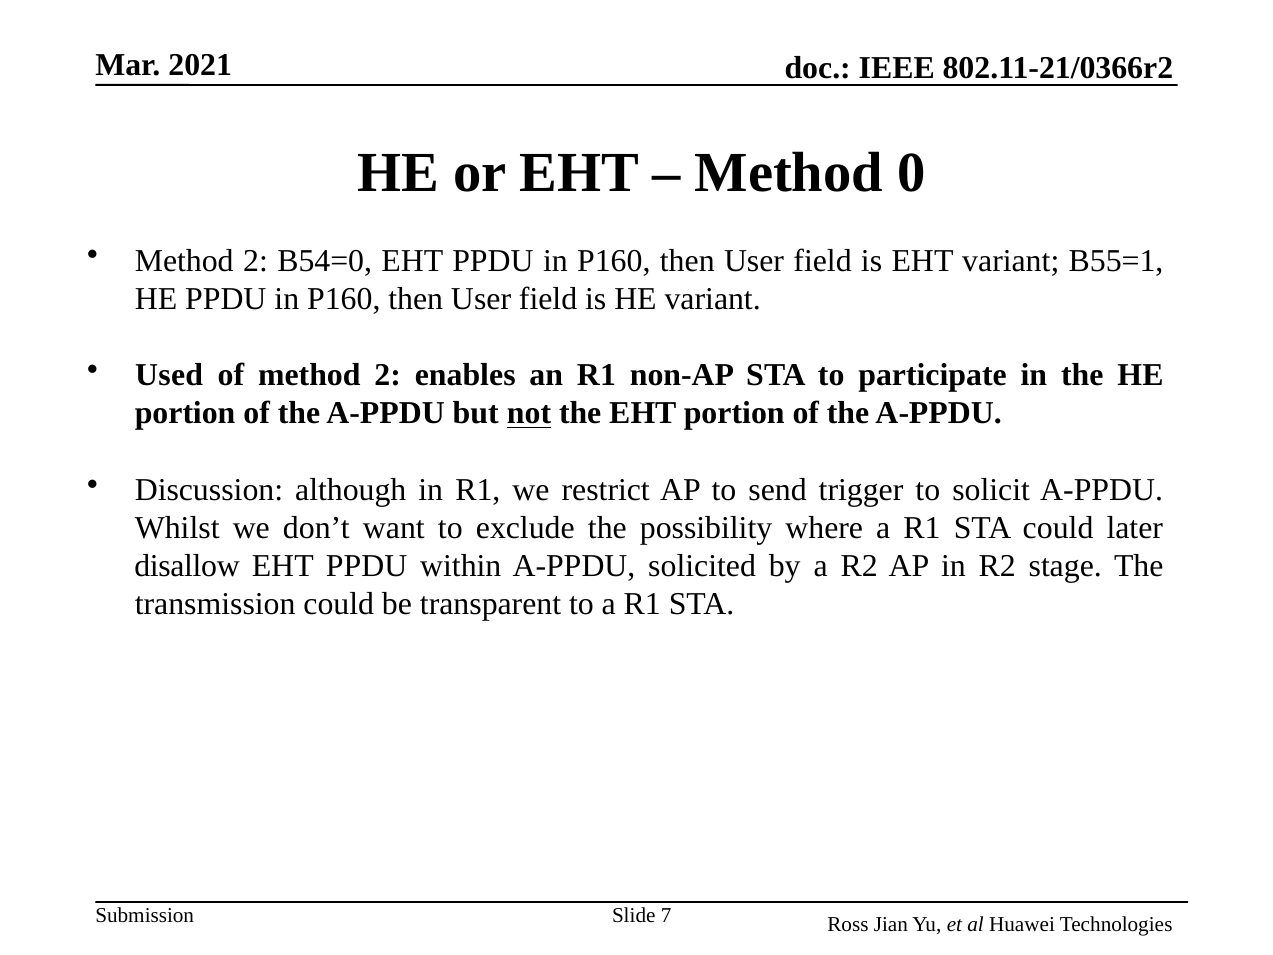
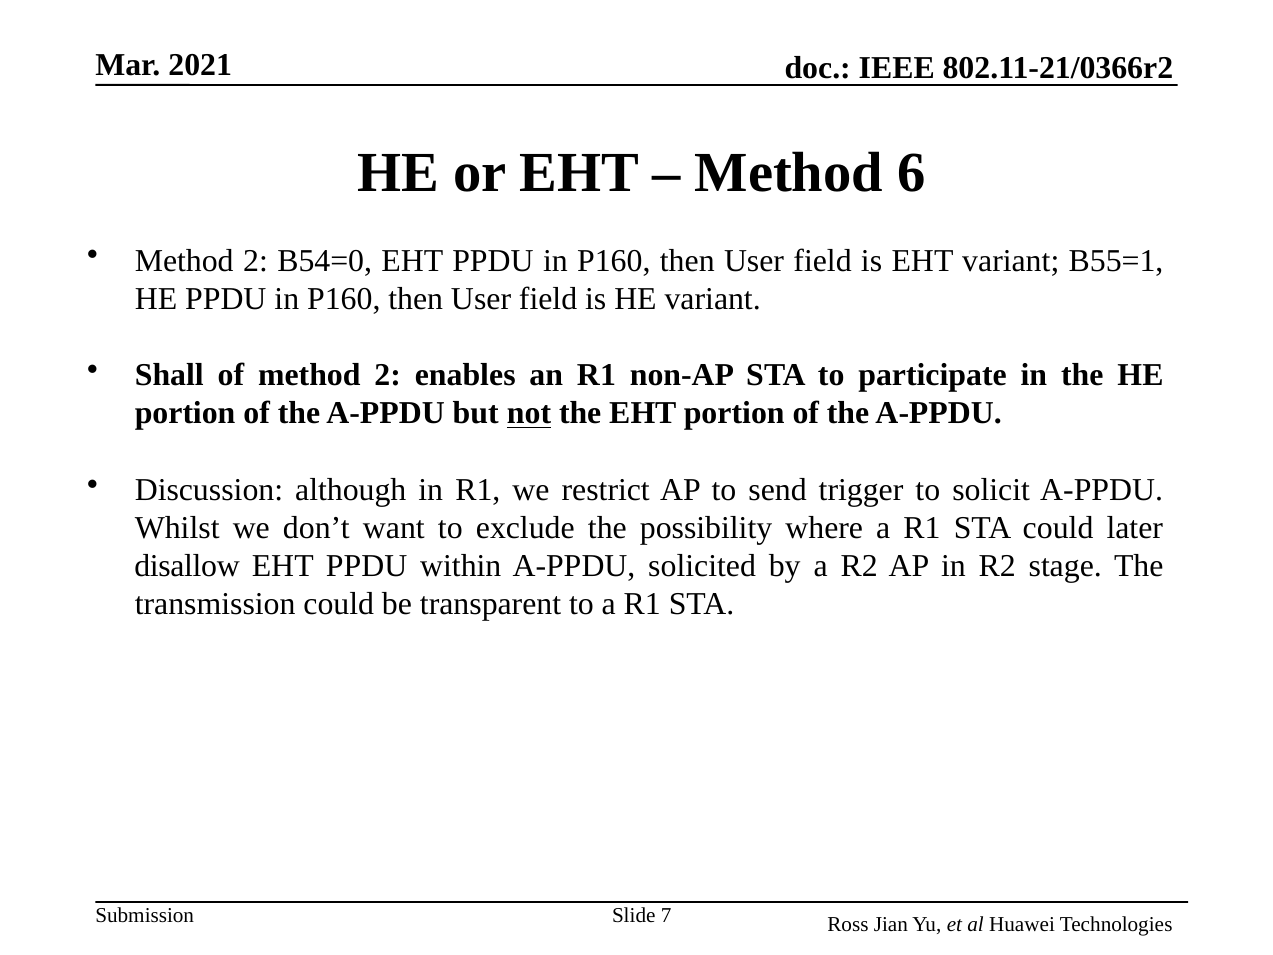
0: 0 -> 6 (912, 173)
Used: Used -> Shall (169, 375)
